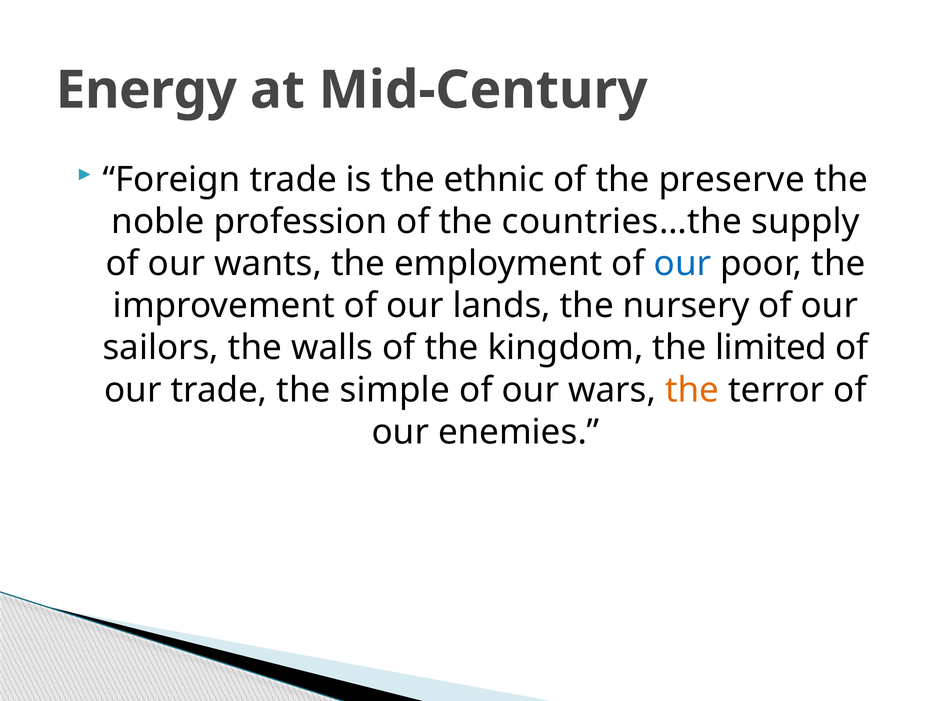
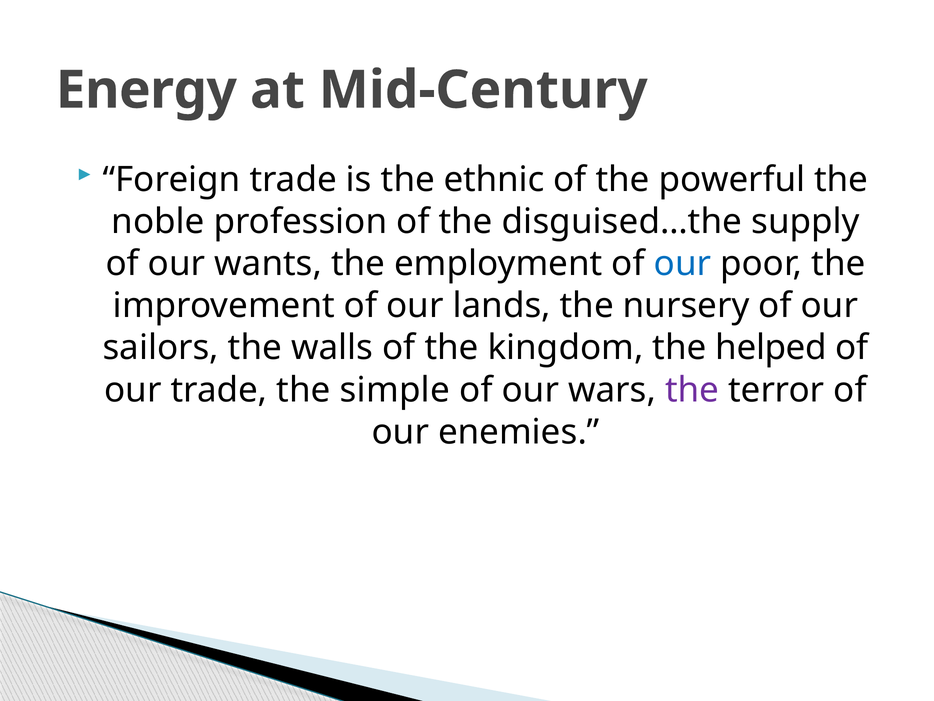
preserve: preserve -> powerful (732, 179)
countries…the: countries…the -> disguised…the (622, 221)
limited: limited -> helped (771, 348)
the colour: orange -> purple (692, 390)
